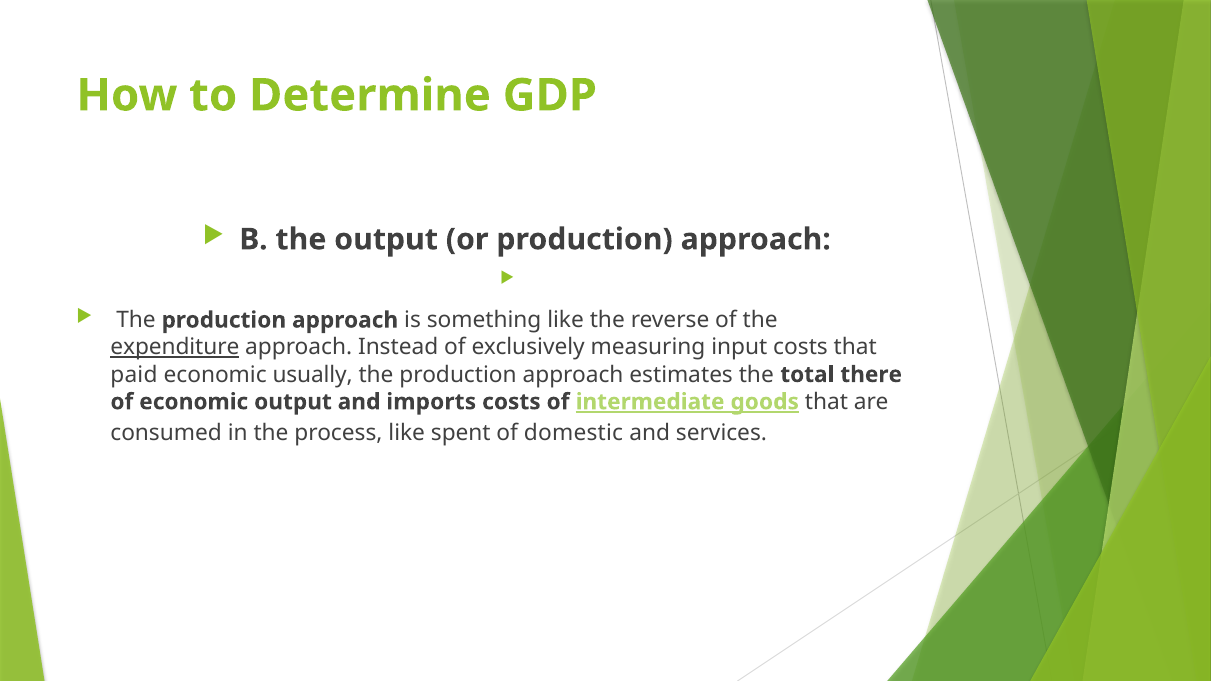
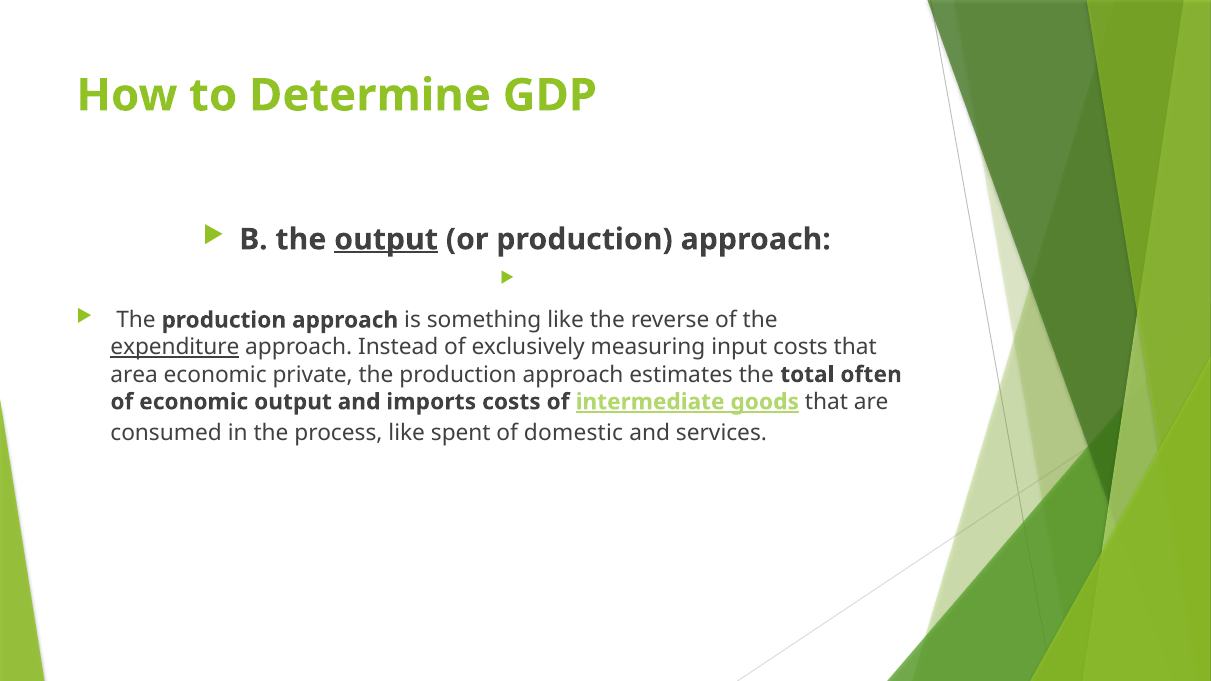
output underline: none -> present (386, 239)
paid: paid -> area (134, 375)
usually: usually -> private (313, 375)
there: there -> often (871, 375)
